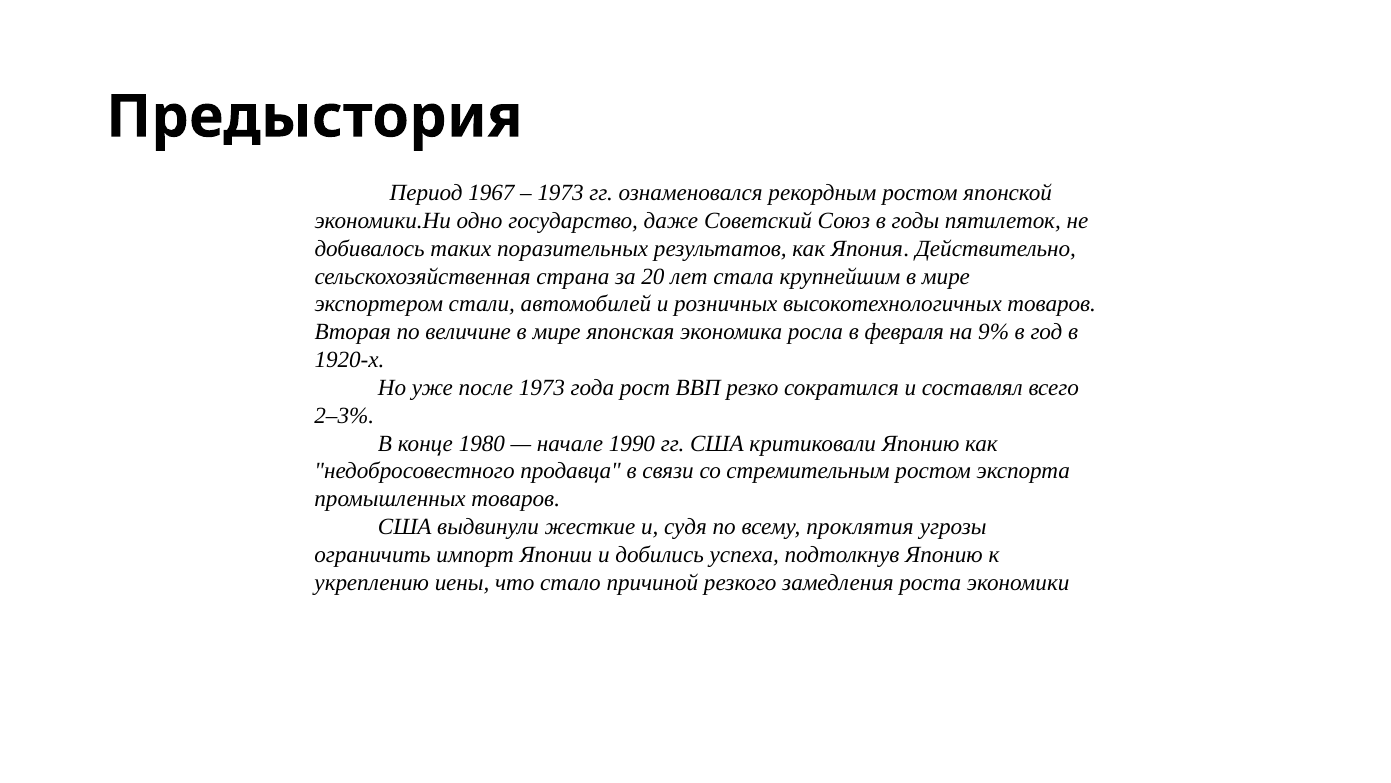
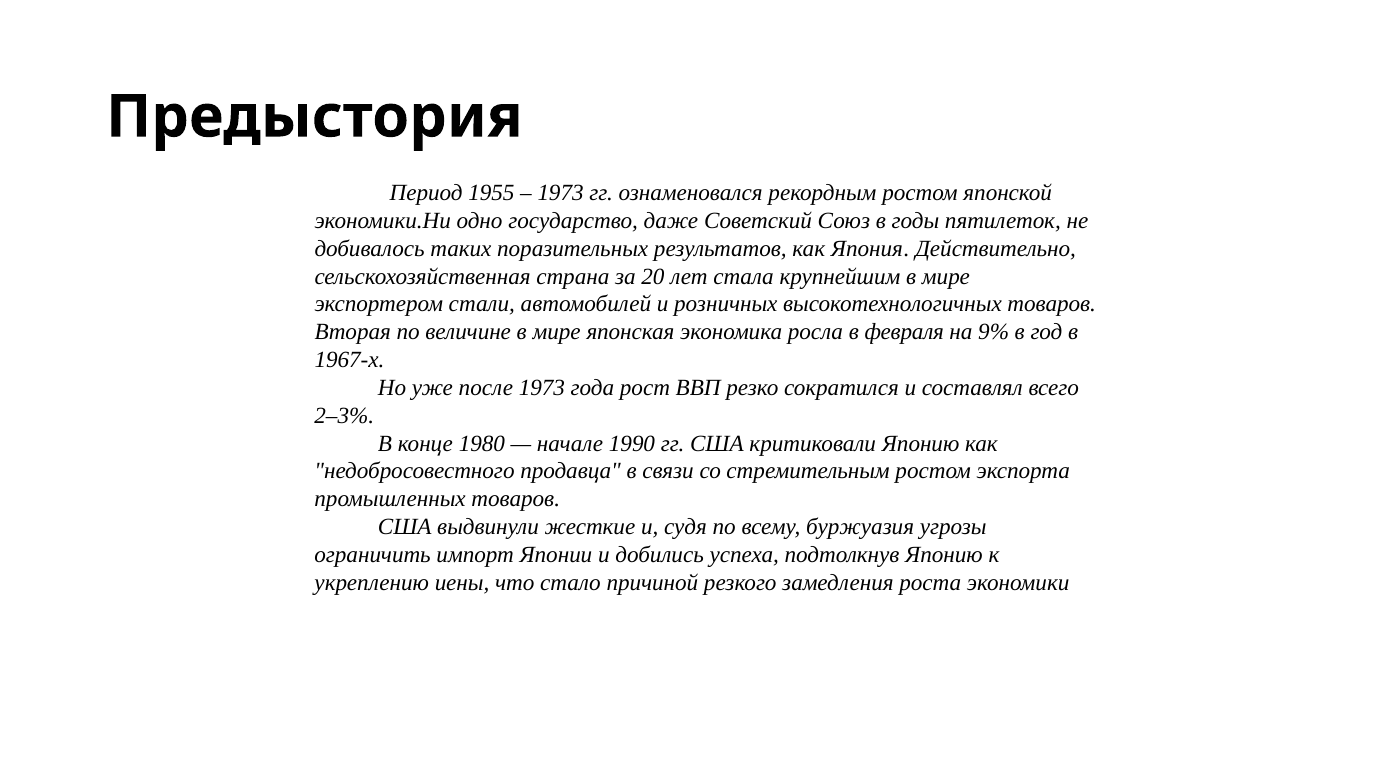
1967: 1967 -> 1955 (491, 193)
1920-х: 1920-х -> 1967-х (349, 360)
проклятия: проклятия -> буржуазия (860, 526)
